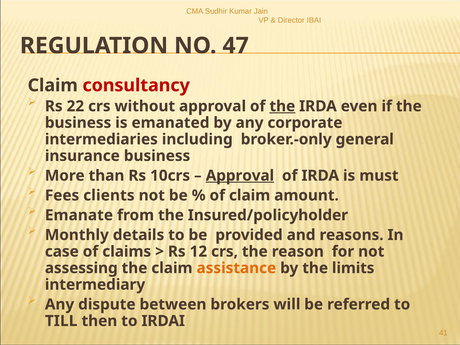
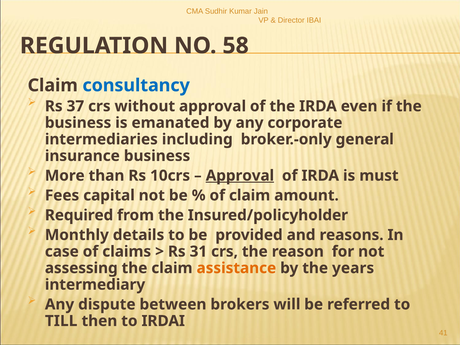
47: 47 -> 58 (236, 46)
consultancy colour: red -> blue (136, 85)
22: 22 -> 37 (75, 106)
the underline: present -> none (282, 106)
clients: clients -> capital (109, 195)
Emanate: Emanate -> Required (79, 215)
12: 12 -> 31 (198, 252)
limits: limits -> years (353, 268)
